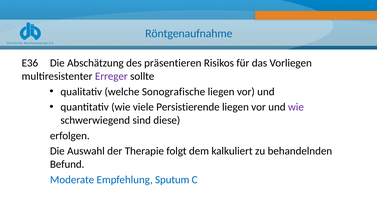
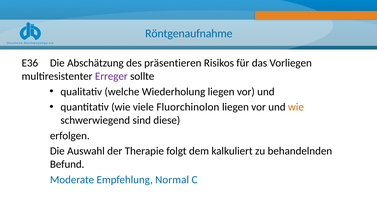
Sonografische: Sonografische -> Wiederholung (174, 92)
Persistierende: Persistierende -> Fluorchinolon (188, 107)
wie colour: purple -> orange (296, 107)
Sputum: Sputum -> Normal (172, 180)
